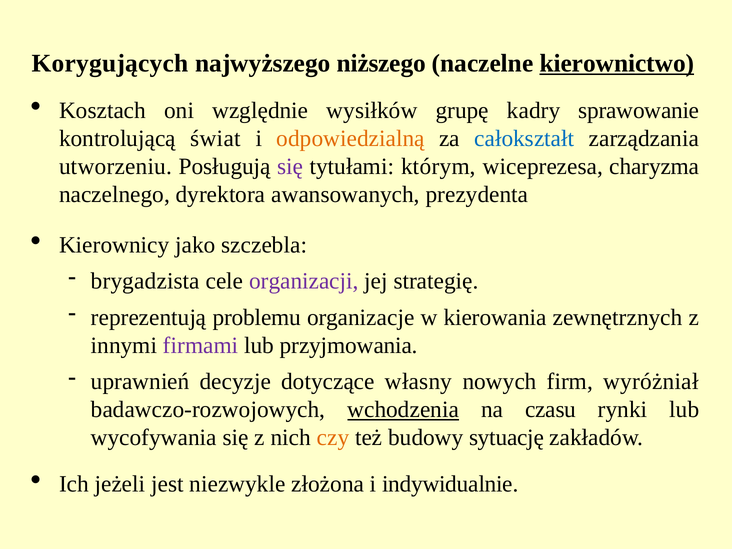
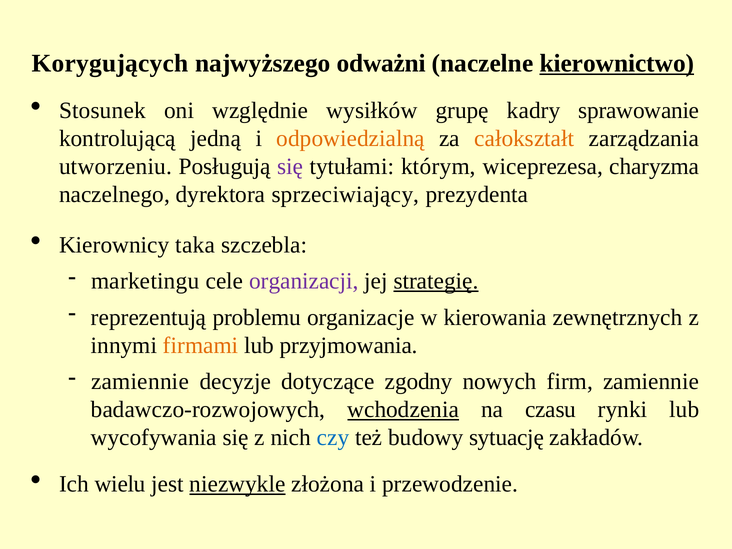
niższego: niższego -> odważni (381, 63)
Kosztach: Kosztach -> Stosunek (102, 111)
świat: świat -> jedną (216, 139)
całokształt colour: blue -> orange (524, 139)
awansowanych: awansowanych -> sprzeciwiający (345, 195)
jako: jako -> taka (195, 245)
brygadzista: brygadzista -> marketingu (145, 281)
strategię underline: none -> present (436, 281)
firmami colour: purple -> orange (201, 345)
uprawnień: uprawnień -> zamiennie (140, 382)
własny: własny -> zgodny (419, 382)
firm wyróżniał: wyróżniał -> zamiennie (651, 382)
czy colour: orange -> blue (333, 438)
jeżeli: jeżeli -> wielu (120, 484)
niezwykle underline: none -> present (237, 484)
indywidualnie: indywidualnie -> przewodzenie (450, 484)
